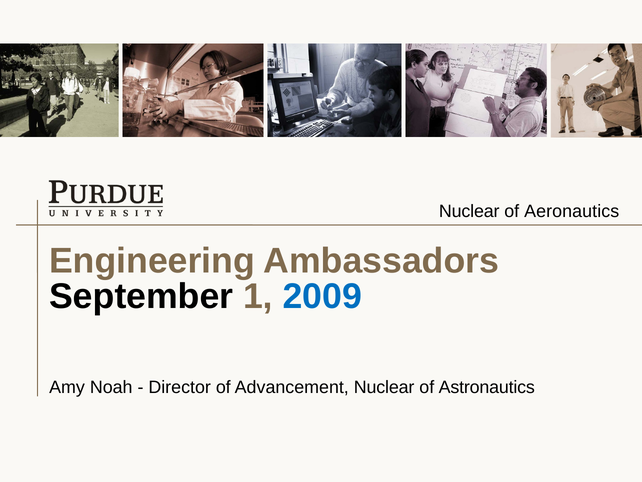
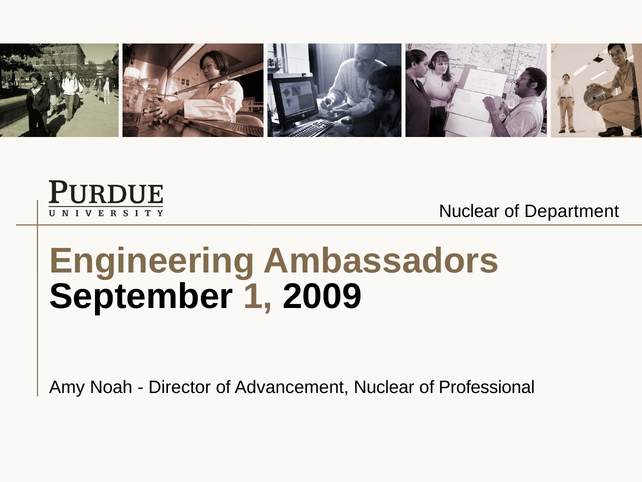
Aeronautics: Aeronautics -> Department (572, 211)
2009 colour: blue -> black (322, 296)
Astronautics: Astronautics -> Professional (487, 387)
